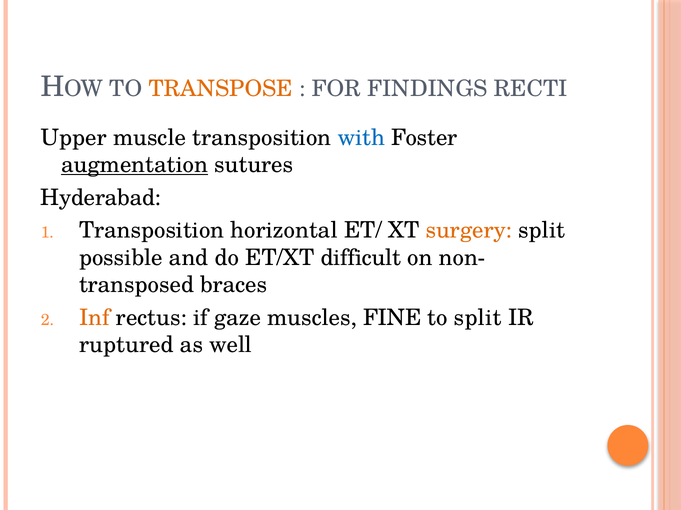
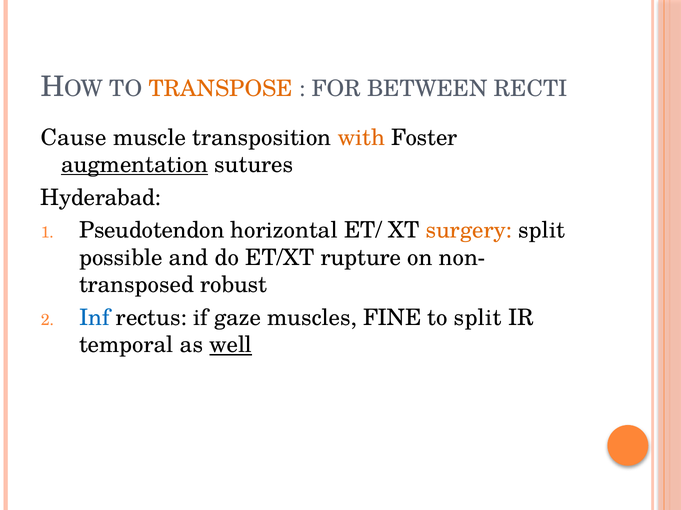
FINDINGS: FINDINGS -> BETWEEN (427, 89)
Upper: Upper -> Cause (74, 138)
with colour: blue -> orange (361, 138)
Transposition: Transposition -> Pseudotendon (152, 231)
difficult: difficult -> rupture (361, 258)
braces: braces -> robust (234, 285)
Inf colour: orange -> blue (94, 318)
ruptured: ruptured -> temporal (126, 345)
well underline: none -> present (231, 345)
